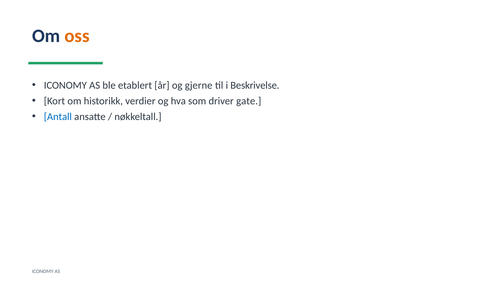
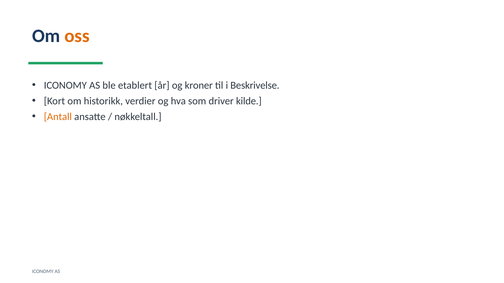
gjerne: gjerne -> kroner (199, 85)
gate: gate -> kilde (249, 101)
Antall colour: blue -> orange (58, 117)
